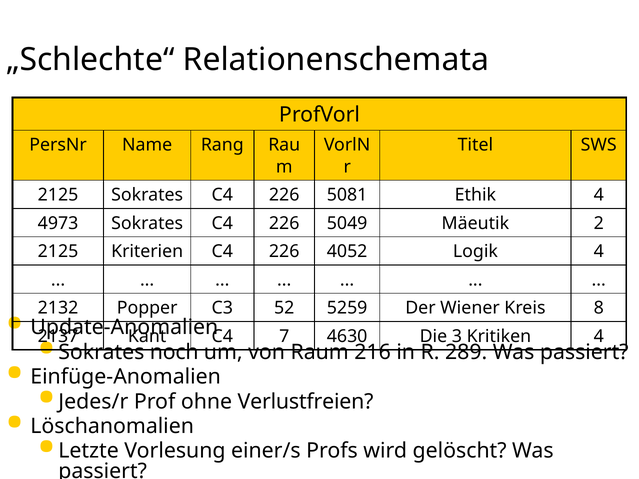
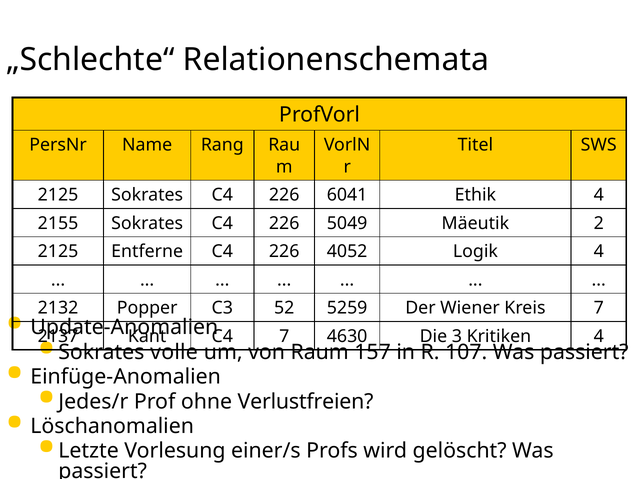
5081: 5081 -> 6041 (347, 195)
4973: 4973 -> 2155 (58, 223)
Kriterien: Kriterien -> Entferne (147, 252)
Kreis 8: 8 -> 7 (599, 308)
noch: noch -> volle (174, 352)
216: 216 -> 157 (373, 352)
289: 289 -> 107 (466, 352)
